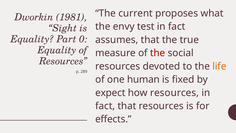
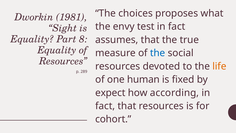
current: current -> choices (136, 13)
0: 0 -> 8 (83, 39)
the colour: red -> blue (158, 53)
how resources: resources -> according (174, 93)
effects: effects -> cohort (113, 119)
